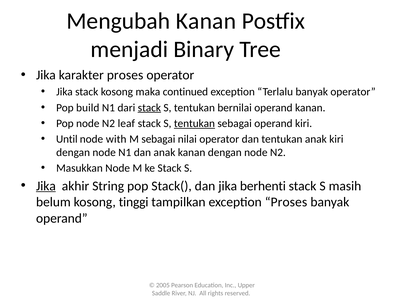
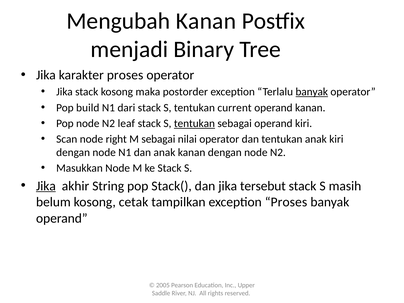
continued: continued -> postorder (185, 92)
banyak underline: none -> present (312, 92)
stack underline: present -> none (149, 108)
bernilai: bernilai -> current (235, 108)
Until: Until -> Scan (67, 139)
with: with -> right (116, 139)
berhenti: berhenti -> tersebut (263, 186)
tinggi: tinggi -> cetak (134, 202)
